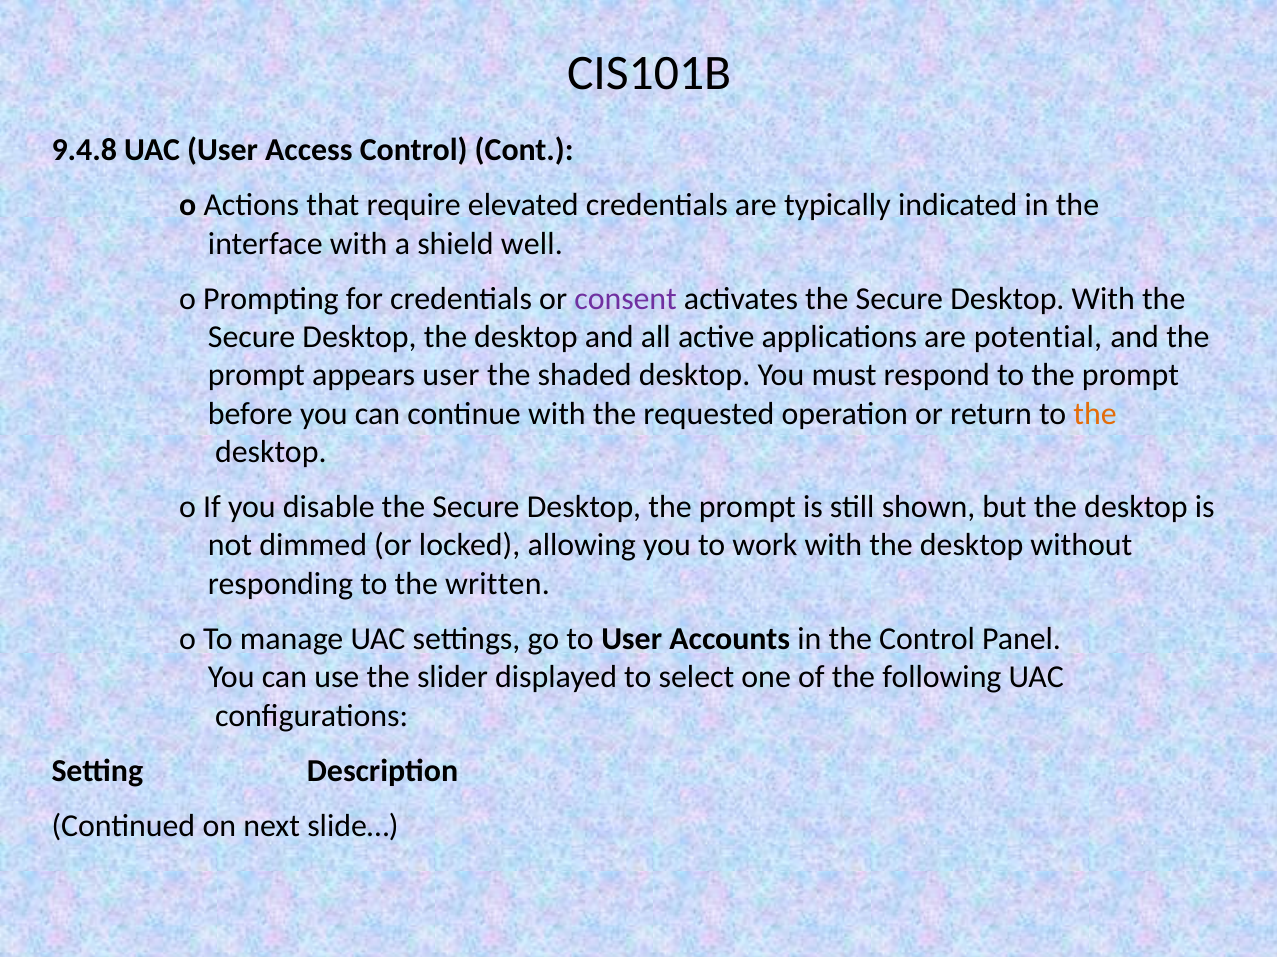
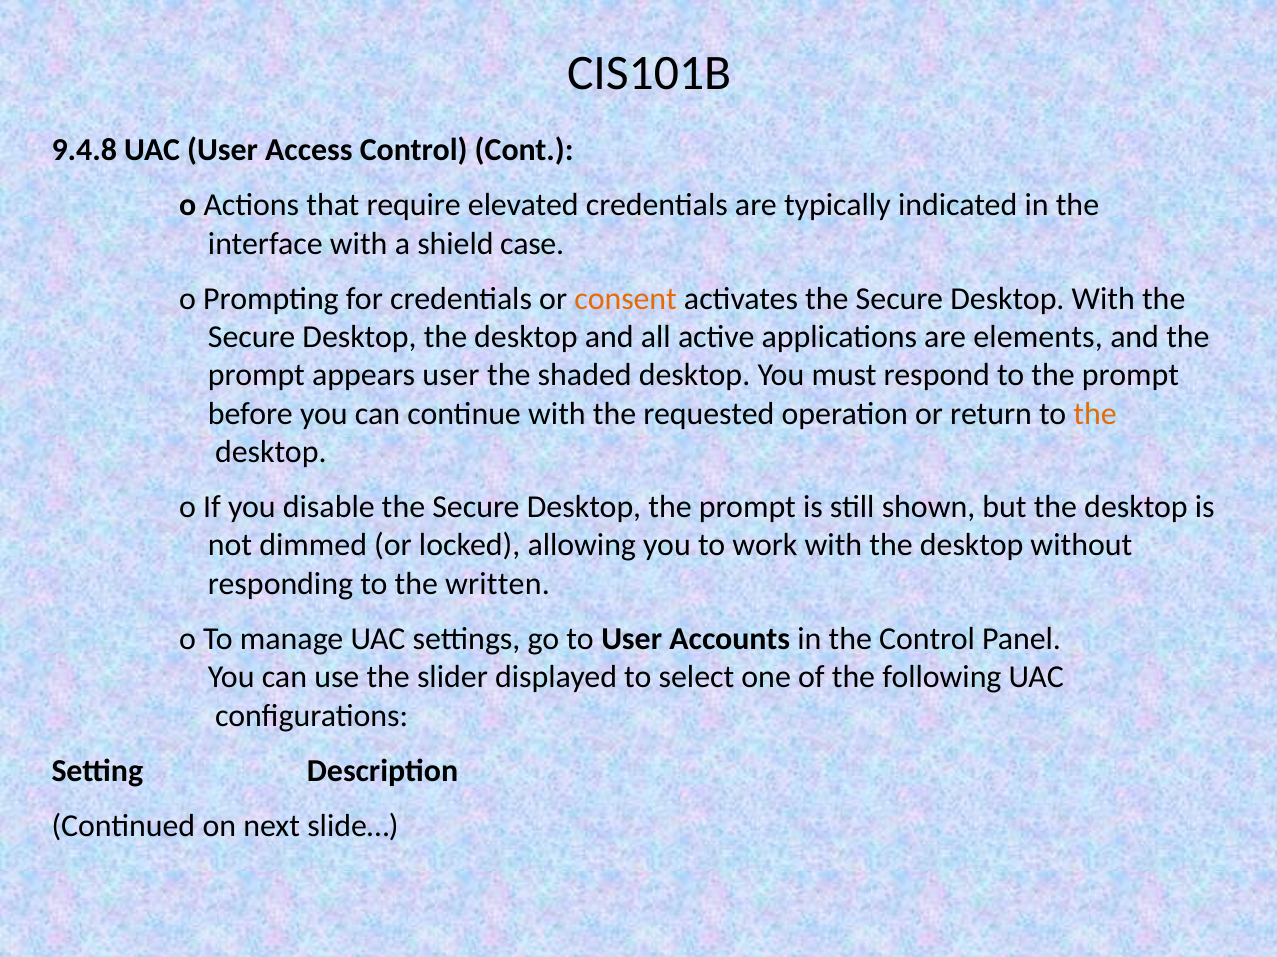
well: well -> case (532, 244)
consent colour: purple -> orange (626, 299)
potential: potential -> elements (1038, 337)
